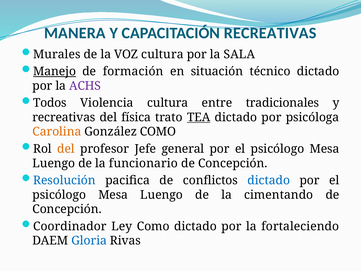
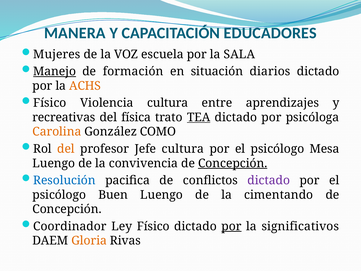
CAPACITACIÓN RECREATIVAS: RECREATIVAS -> EDUCADORES (270, 33)
Murales: Murales -> Mujeres (57, 54)
VOZ cultura: cultura -> escuela (162, 54)
técnico: técnico -> diarios (270, 71)
ACHS colour: purple -> orange (85, 86)
Todos: Todos -> Físico (50, 103)
tradicionales: tradicionales -> aprendizajes (282, 103)
Jefe general: general -> cultura (183, 149)
funcionario: funcionario -> convivencia (143, 163)
Concepción underline: none -> present (233, 163)
dictado colour: blue -> purple (269, 180)
Mesa: Mesa -> Buen (113, 195)
Ley Como: Como -> Físico (153, 226)
por underline: none -> present (231, 226)
fortaleciendo: fortaleciendo -> significativos (300, 226)
Gloria colour: blue -> orange (89, 241)
